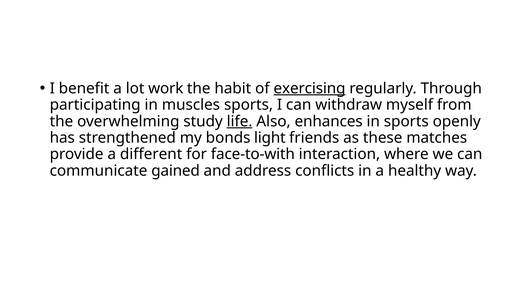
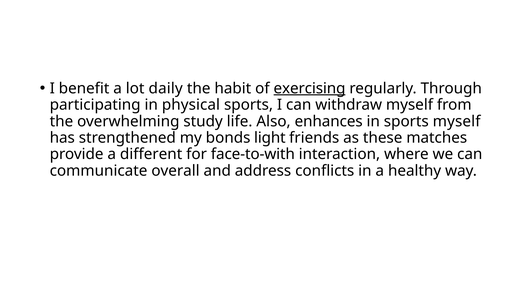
work: work -> daily (166, 88)
muscles: muscles -> physical (191, 105)
life underline: present -> none (240, 121)
sports openly: openly -> myself (457, 121)
gained: gained -> overall (175, 171)
